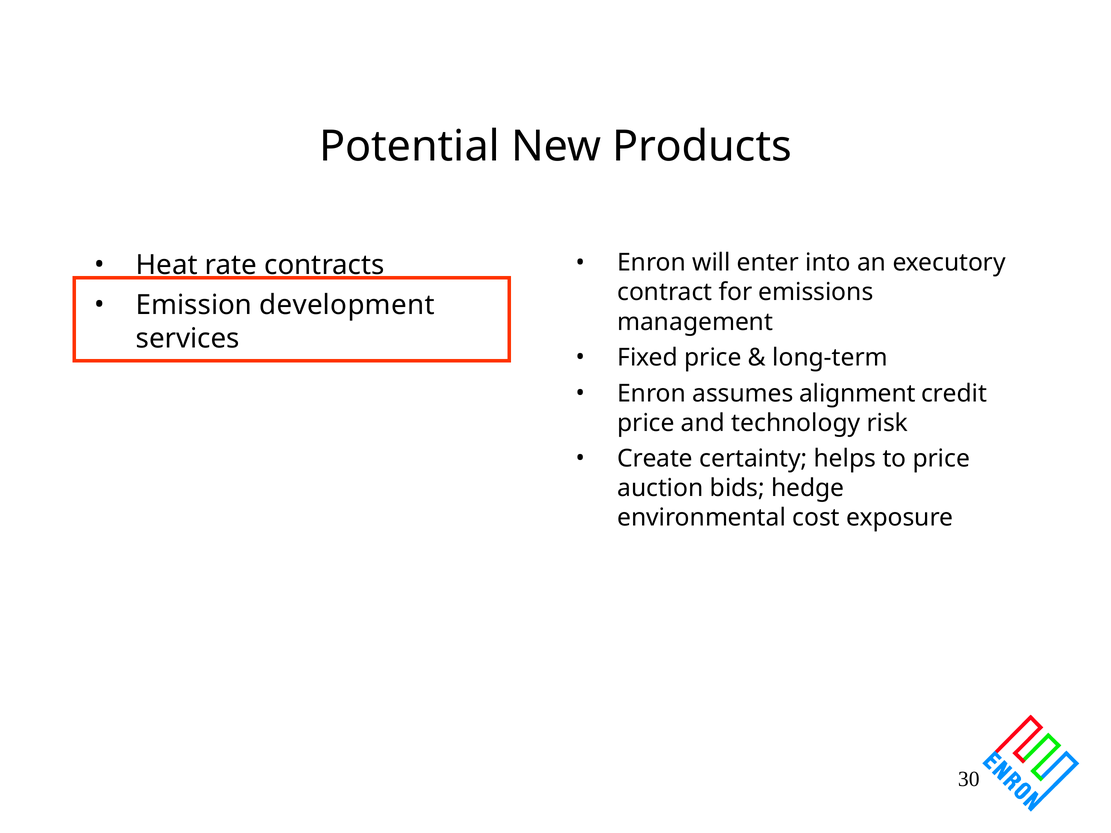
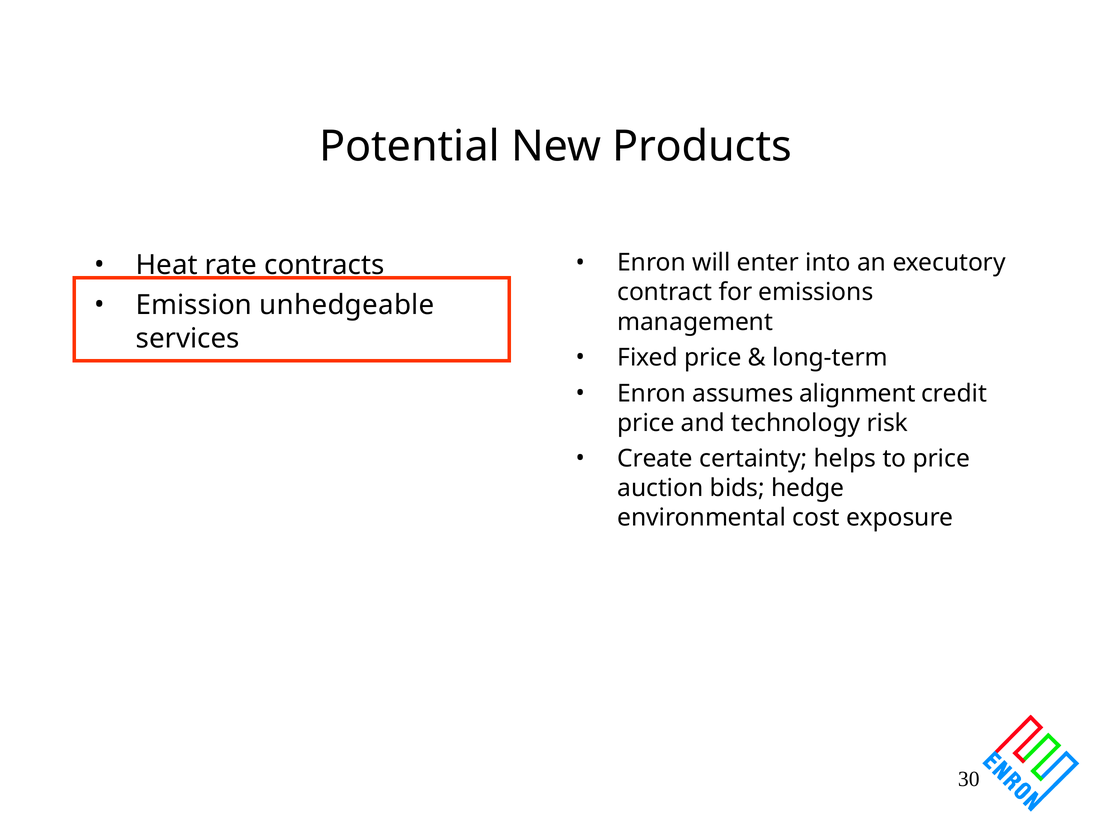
development: development -> unhedgeable (347, 305)
